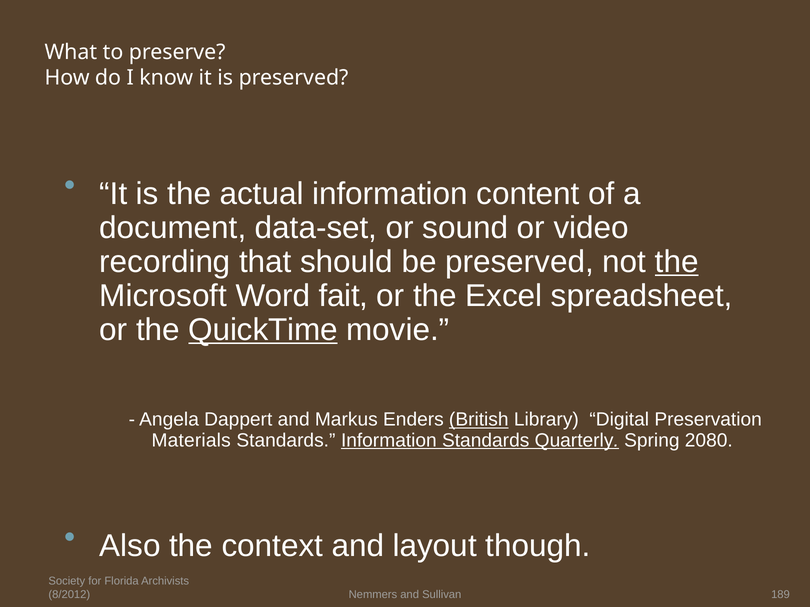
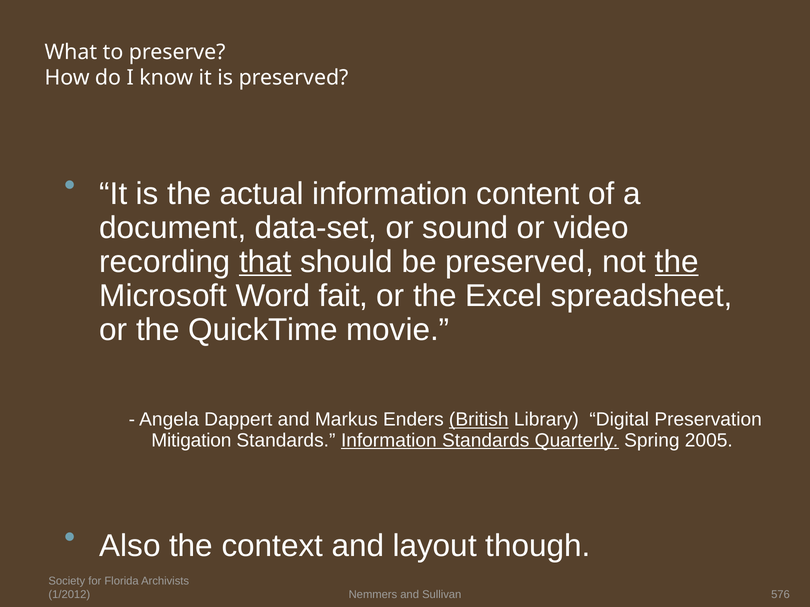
that underline: none -> present (265, 262)
QuickTime underline: present -> none (263, 330)
Materials: Materials -> Mitigation (191, 441)
2080: 2080 -> 2005 (709, 441)
8/2012: 8/2012 -> 1/2012 (69, 595)
189: 189 -> 576 (780, 595)
